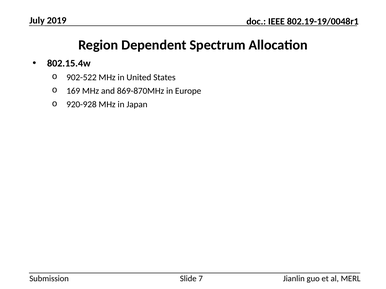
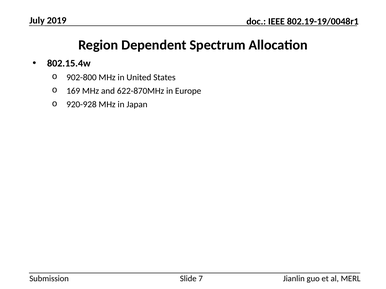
902-522: 902-522 -> 902-800 (81, 78)
869-870MHz: 869-870MHz -> 622-870MHz (141, 91)
